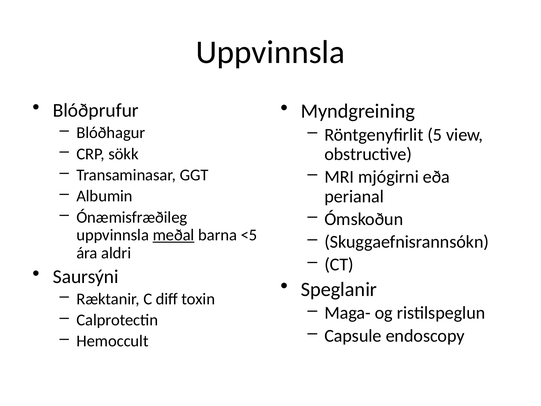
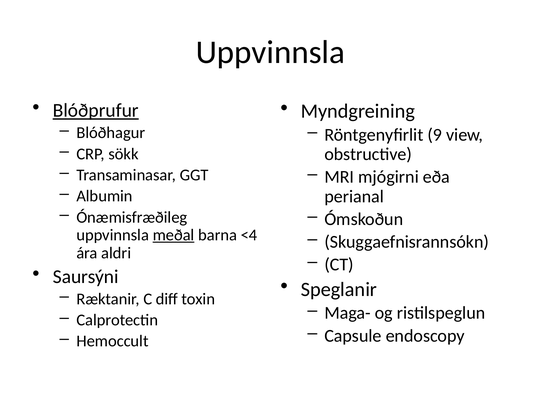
Blóðprufur underline: none -> present (96, 110)
5: 5 -> 9 (435, 135)
<5: <5 -> <4 (249, 235)
